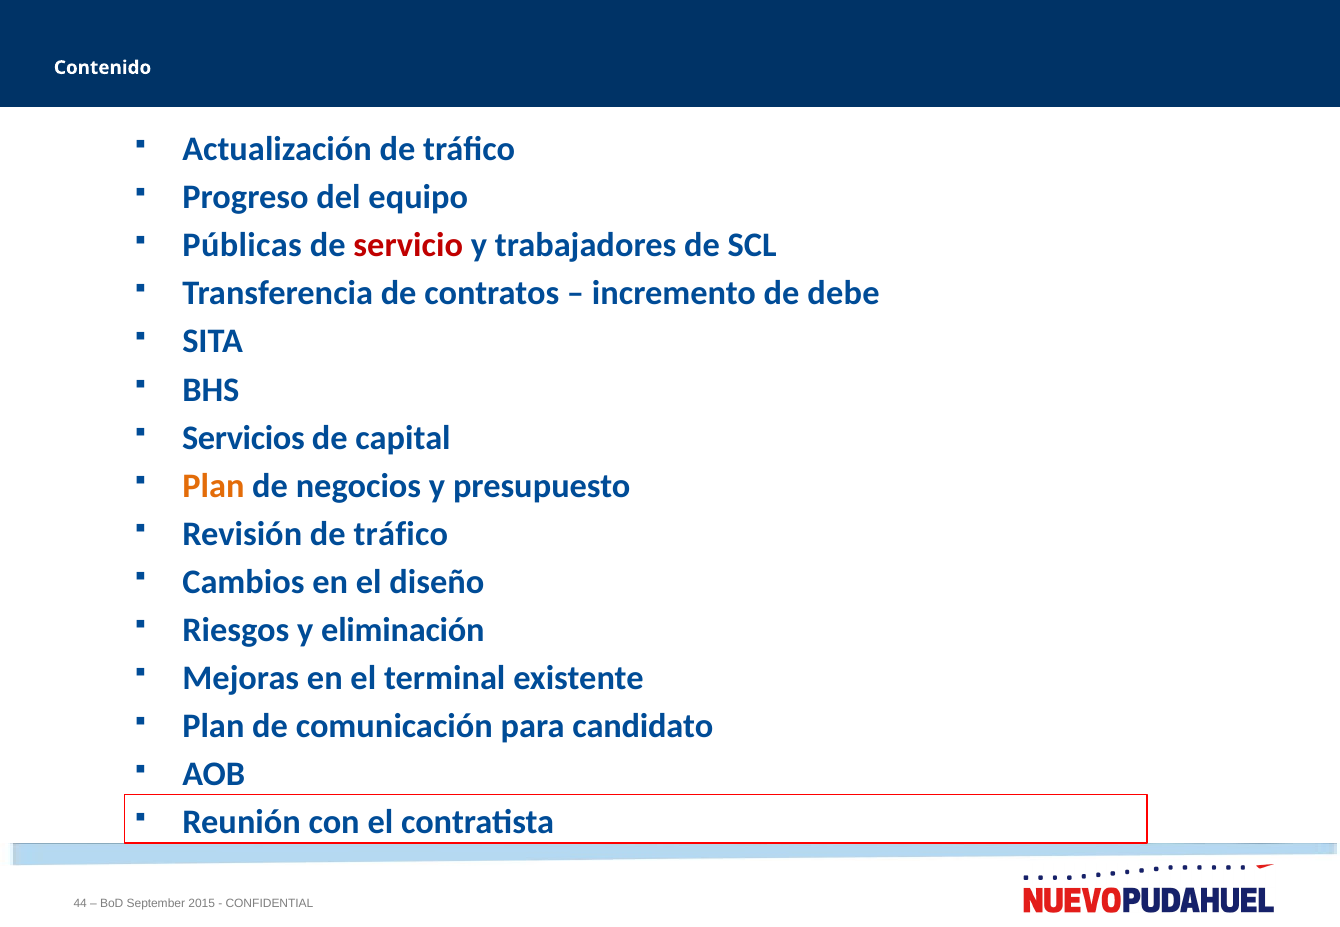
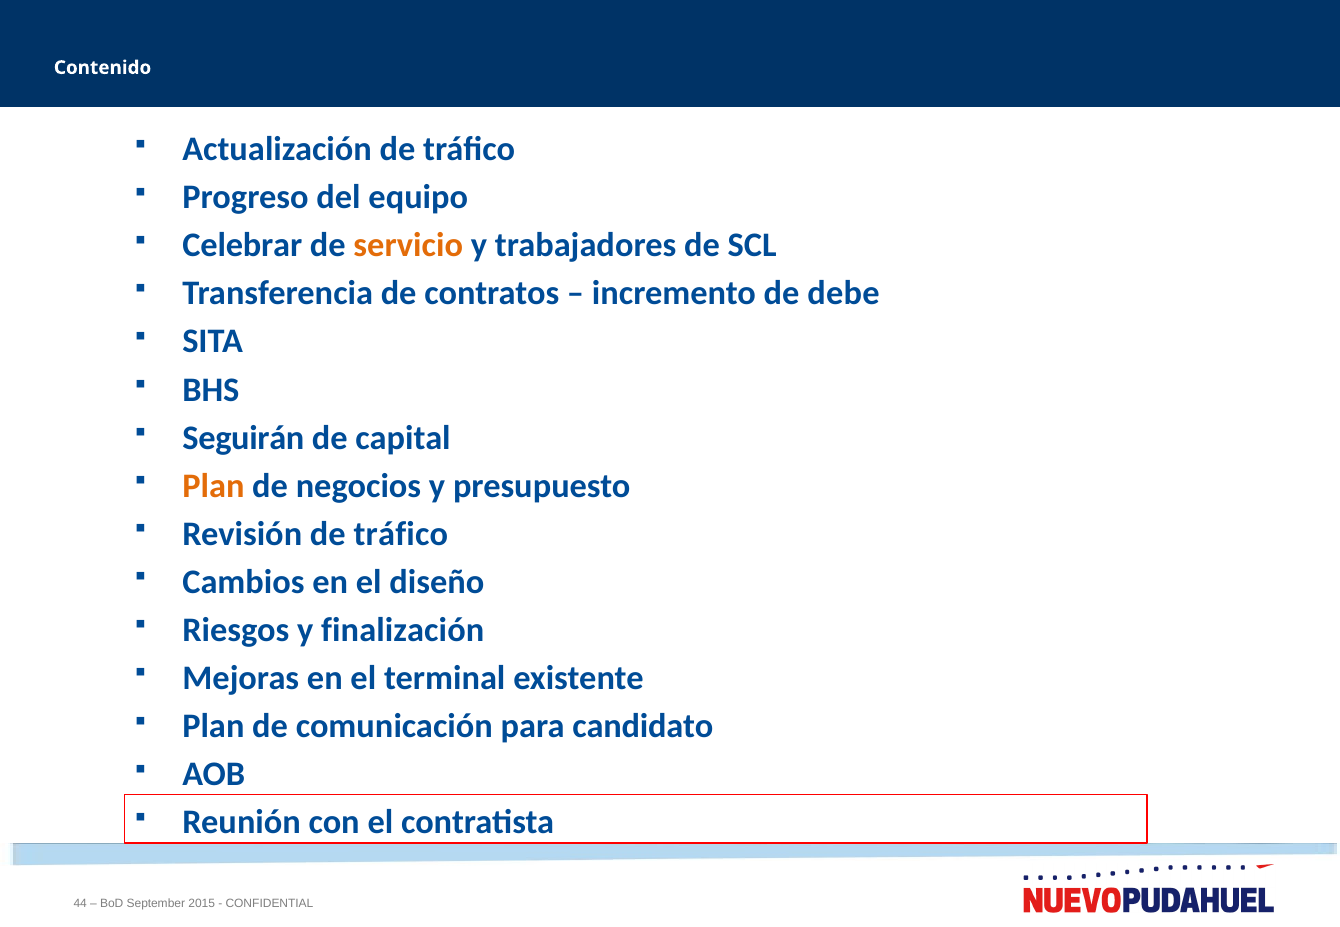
Públicas: Públicas -> Celebrar (242, 246)
servicio colour: red -> orange (408, 246)
Servicios: Servicios -> Seguirán (243, 438)
eliminación: eliminación -> finalización (403, 631)
